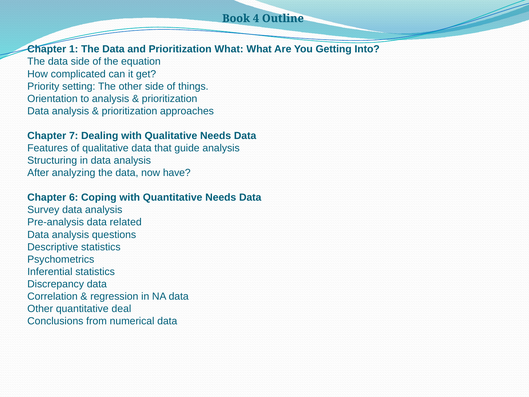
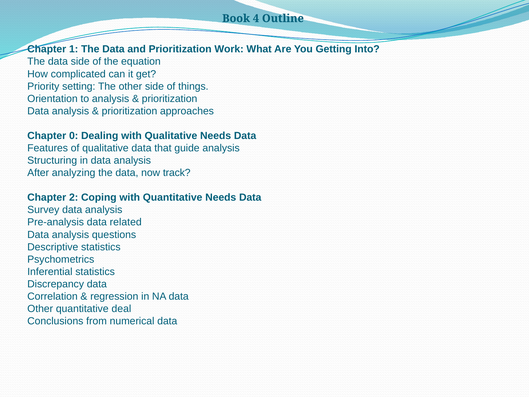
Prioritization What: What -> Work (229, 49)
7: 7 -> 0 (74, 136)
have: have -> track (177, 173)
6: 6 -> 2 (74, 197)
